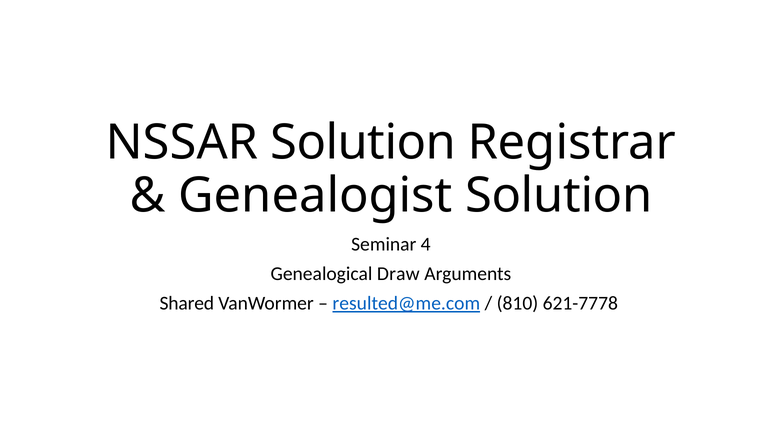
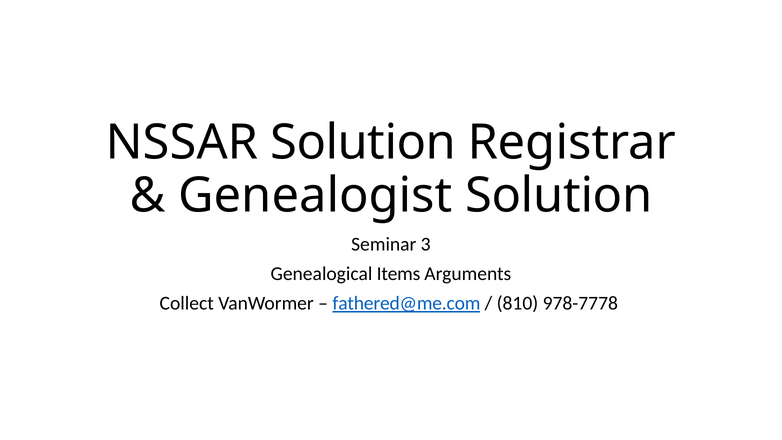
4: 4 -> 3 (426, 244)
Draw: Draw -> Items (398, 274)
Shared: Shared -> Collect (187, 303)
resulted@me.com: resulted@me.com -> fathered@me.com (406, 303)
621-7778: 621-7778 -> 978-7778 (580, 303)
